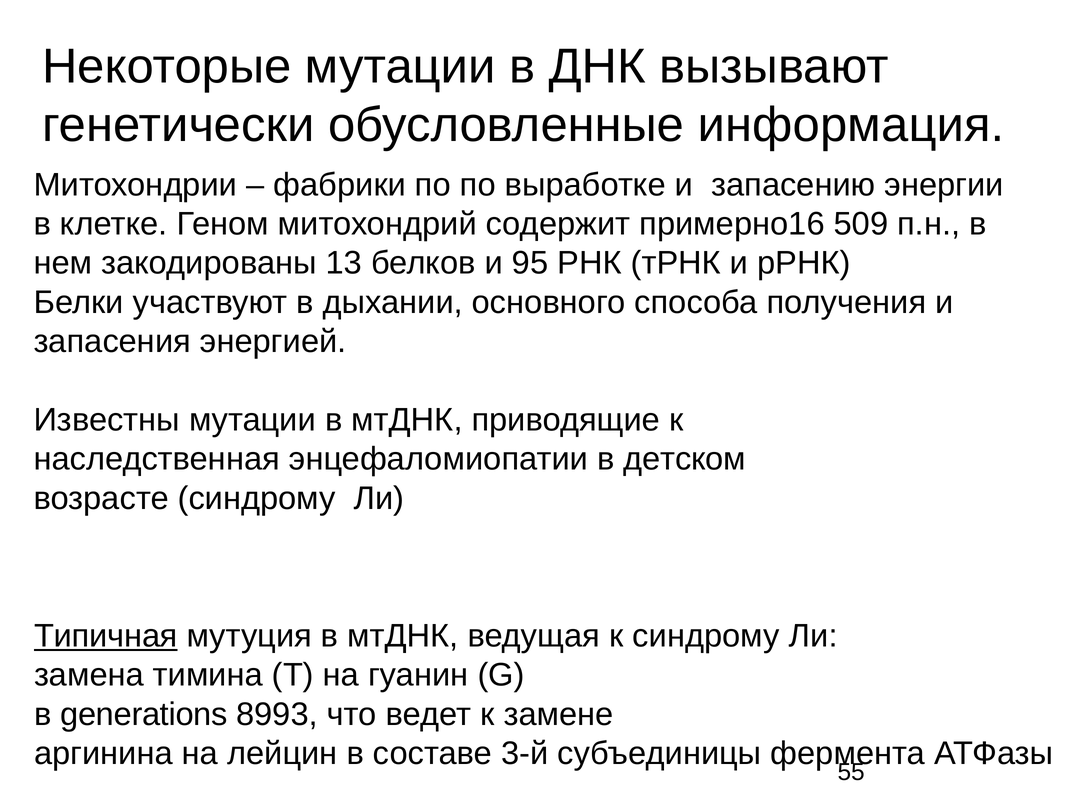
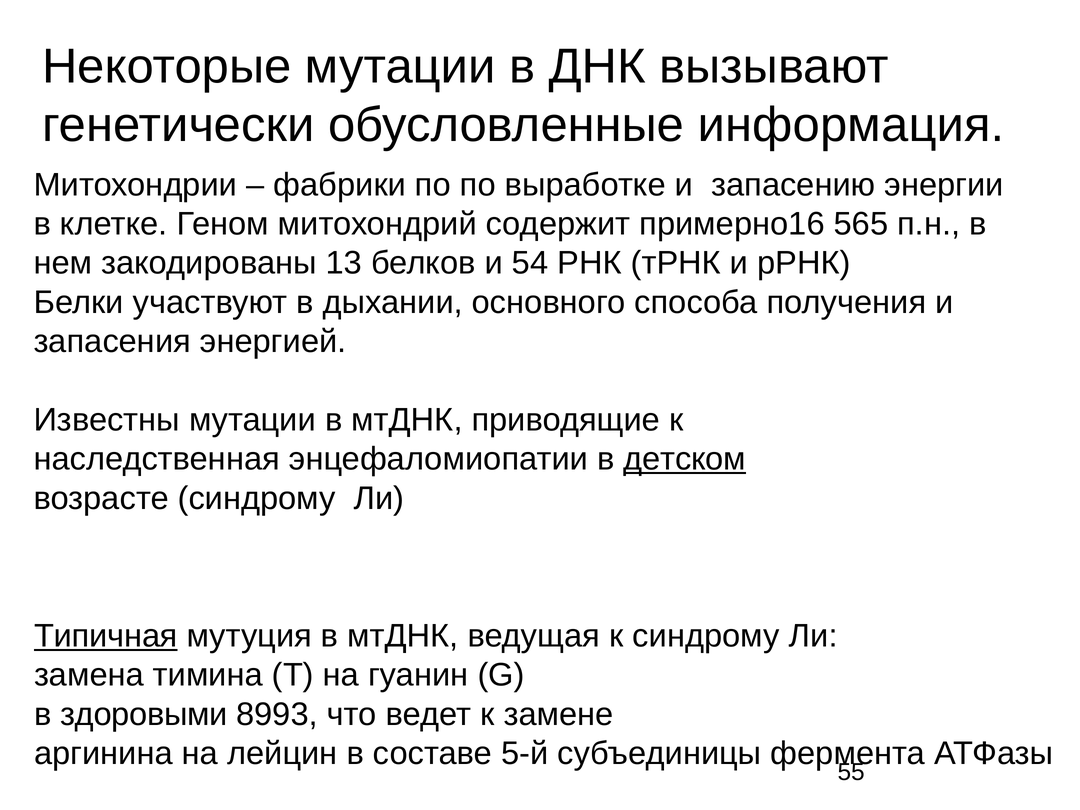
509: 509 -> 565 (861, 224)
95: 95 -> 54 (530, 263)
детском underline: none -> present (685, 459)
generations: generations -> здоровыми (144, 714)
3-й: 3-й -> 5-й (525, 753)
